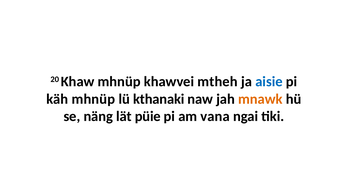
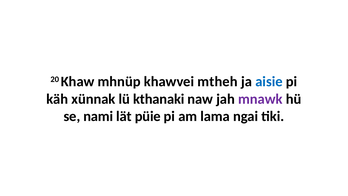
käh mhnüp: mhnüp -> xünnak (93, 99)
mnawk colour: orange -> purple (260, 99)
näng: näng -> nami (98, 116)
vana: vana -> lama (215, 116)
